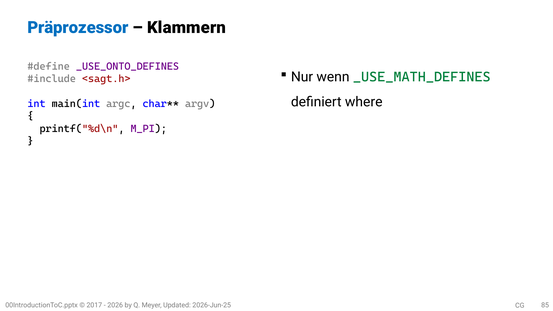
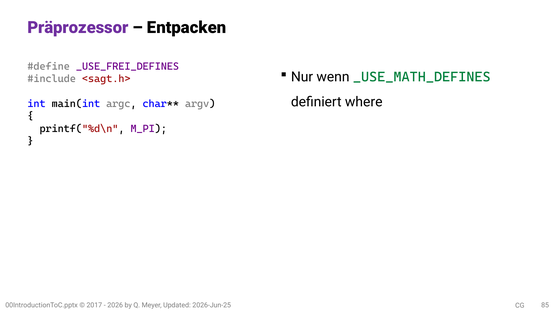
Präprozessor colour: blue -> purple (78, 28)
Klammern: Klammern -> Entpacken (187, 28)
_USE_ONTO_DEFINES: _USE_ONTO_DEFINES -> _USE_FREI_DEFINES (127, 66)
